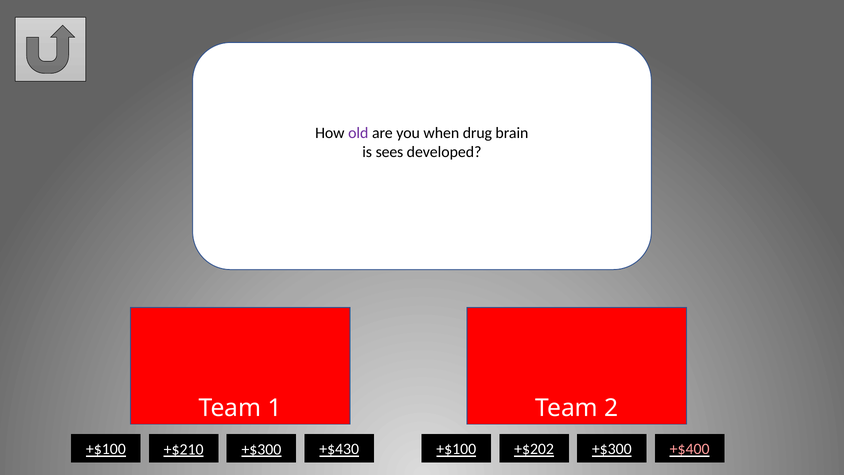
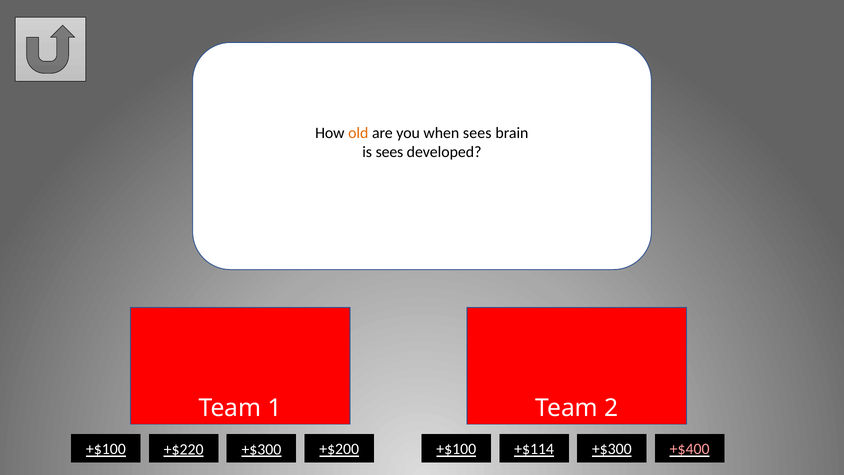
old colour: purple -> orange (358, 133)
when drug: drug -> sees (477, 133)
+$210: +$210 -> +$220 (184, 449)
+$430: +$430 -> +$200 (339, 449)
+$202: +$202 -> +$114 (534, 449)
